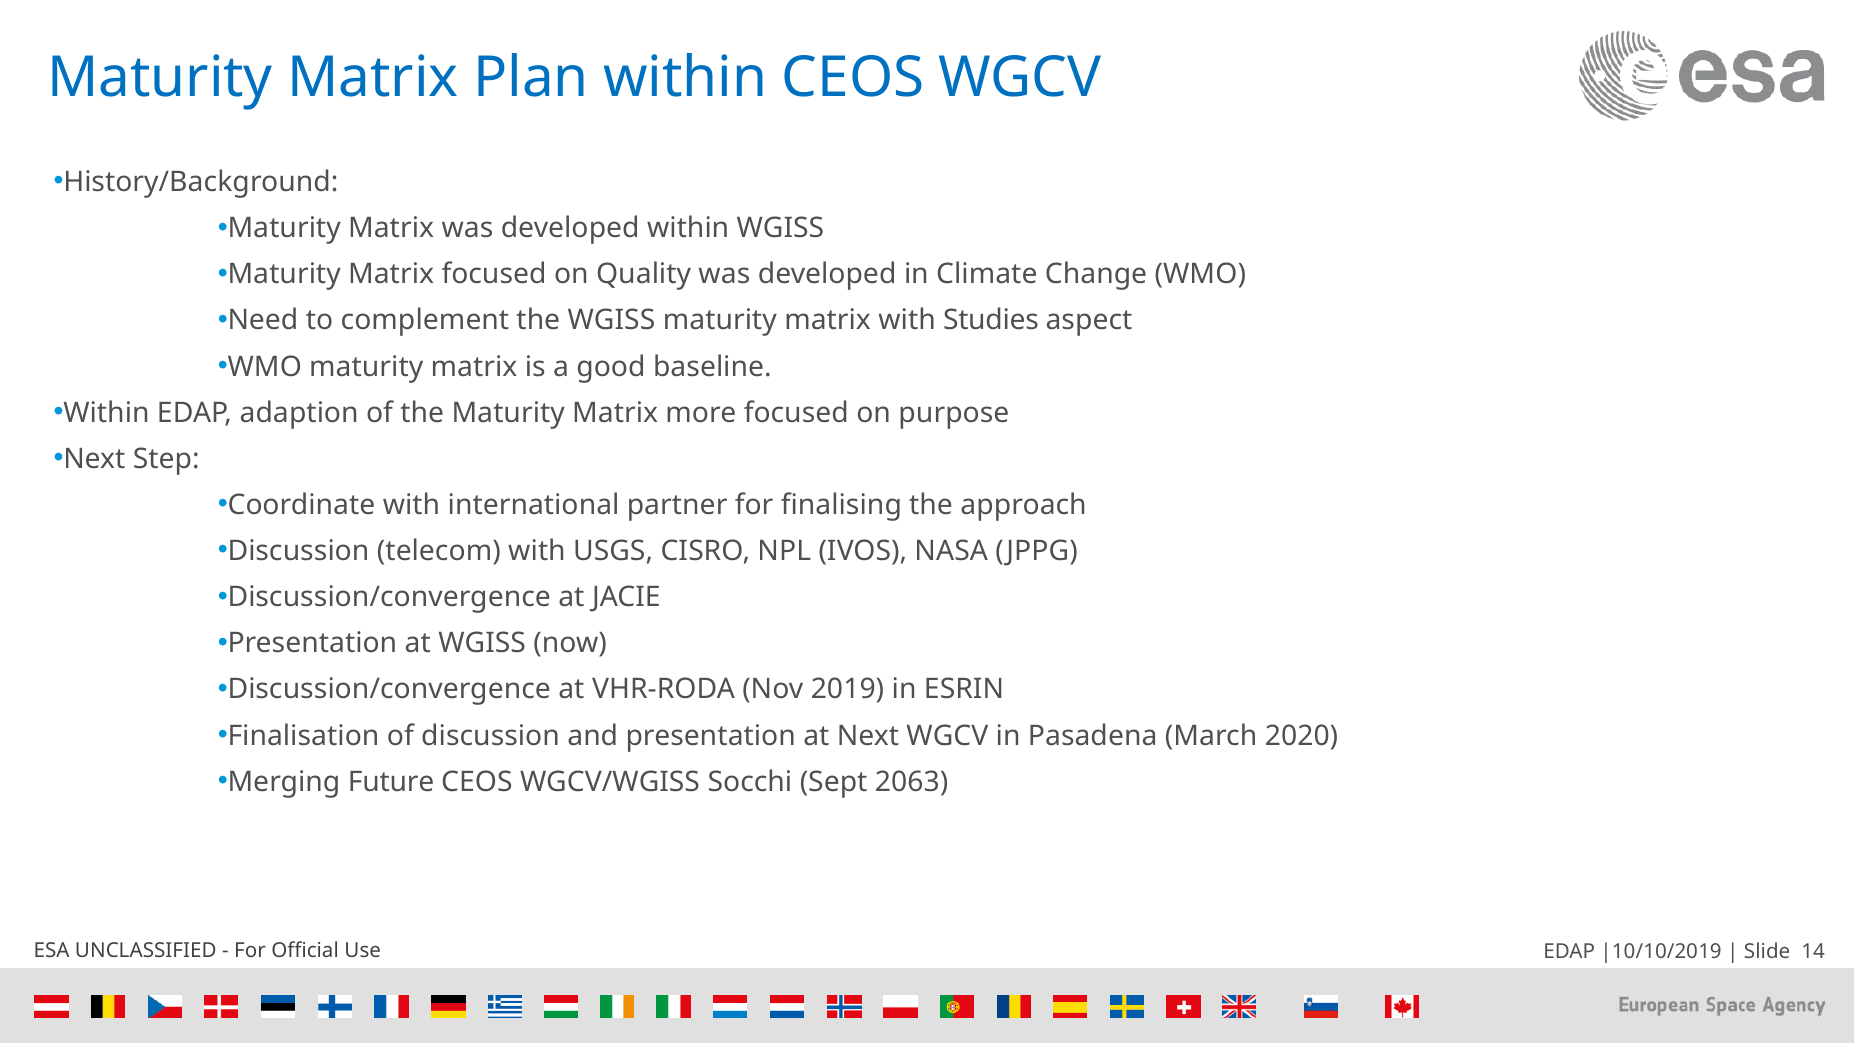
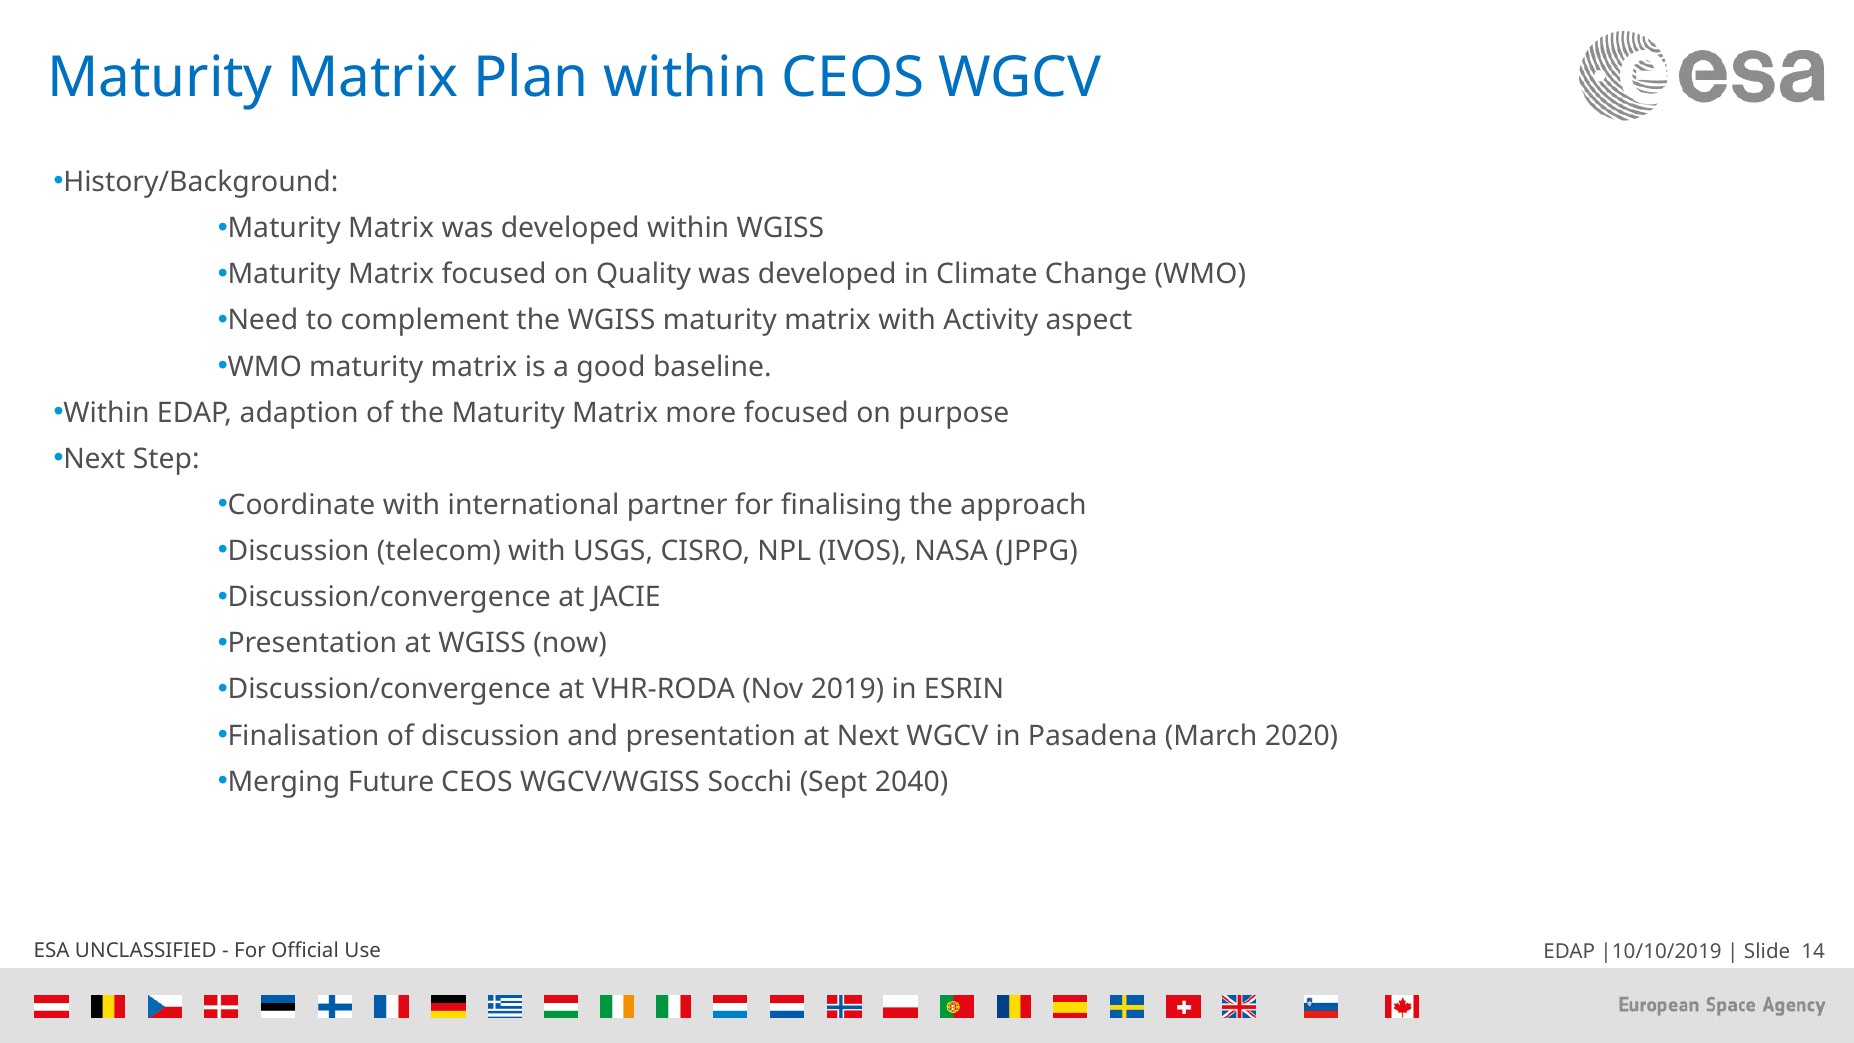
Studies: Studies -> Activity (991, 321)
2063: 2063 -> 2040 (912, 782)
